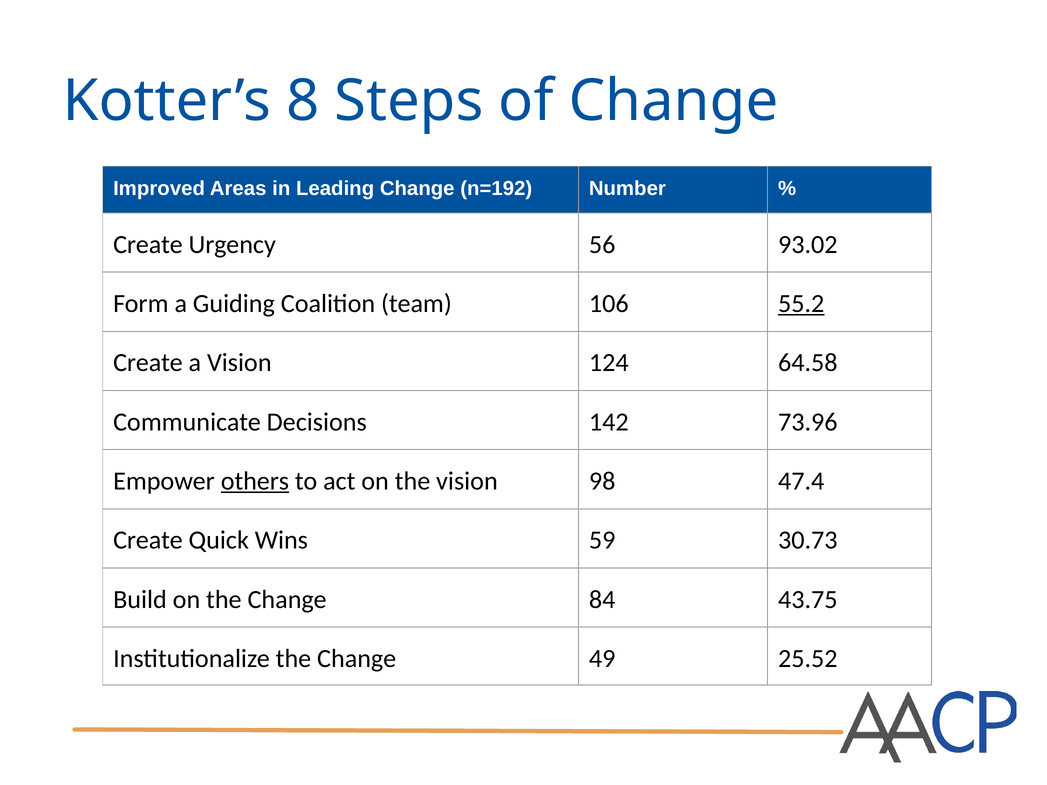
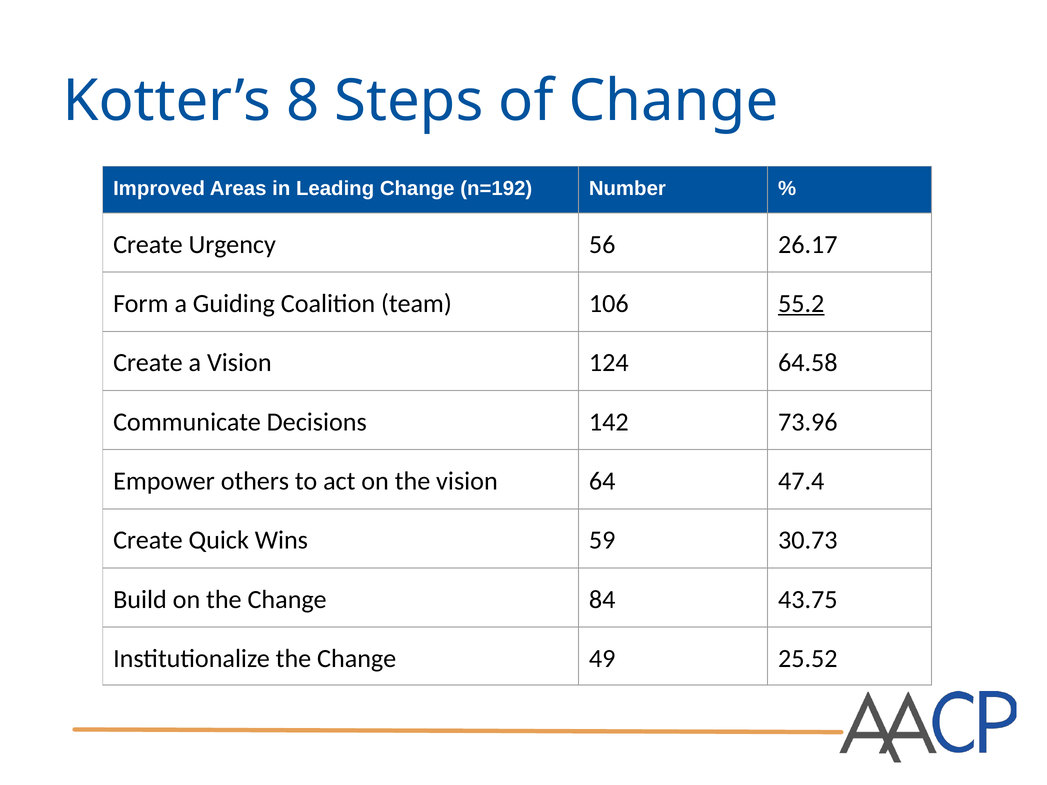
93.02: 93.02 -> 26.17 (808, 245)
others underline: present -> none (255, 481)
98: 98 -> 64 (602, 481)
